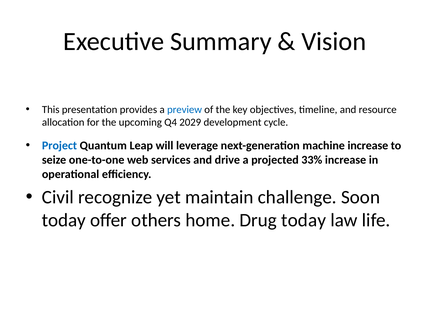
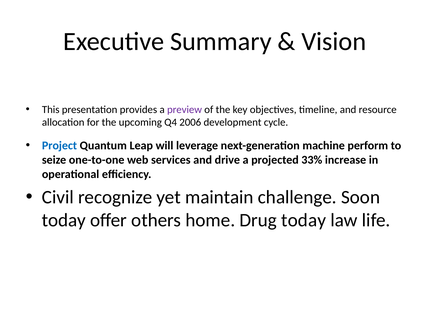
preview colour: blue -> purple (185, 110)
2029: 2029 -> 2006 (190, 123)
machine increase: increase -> perform (368, 146)
